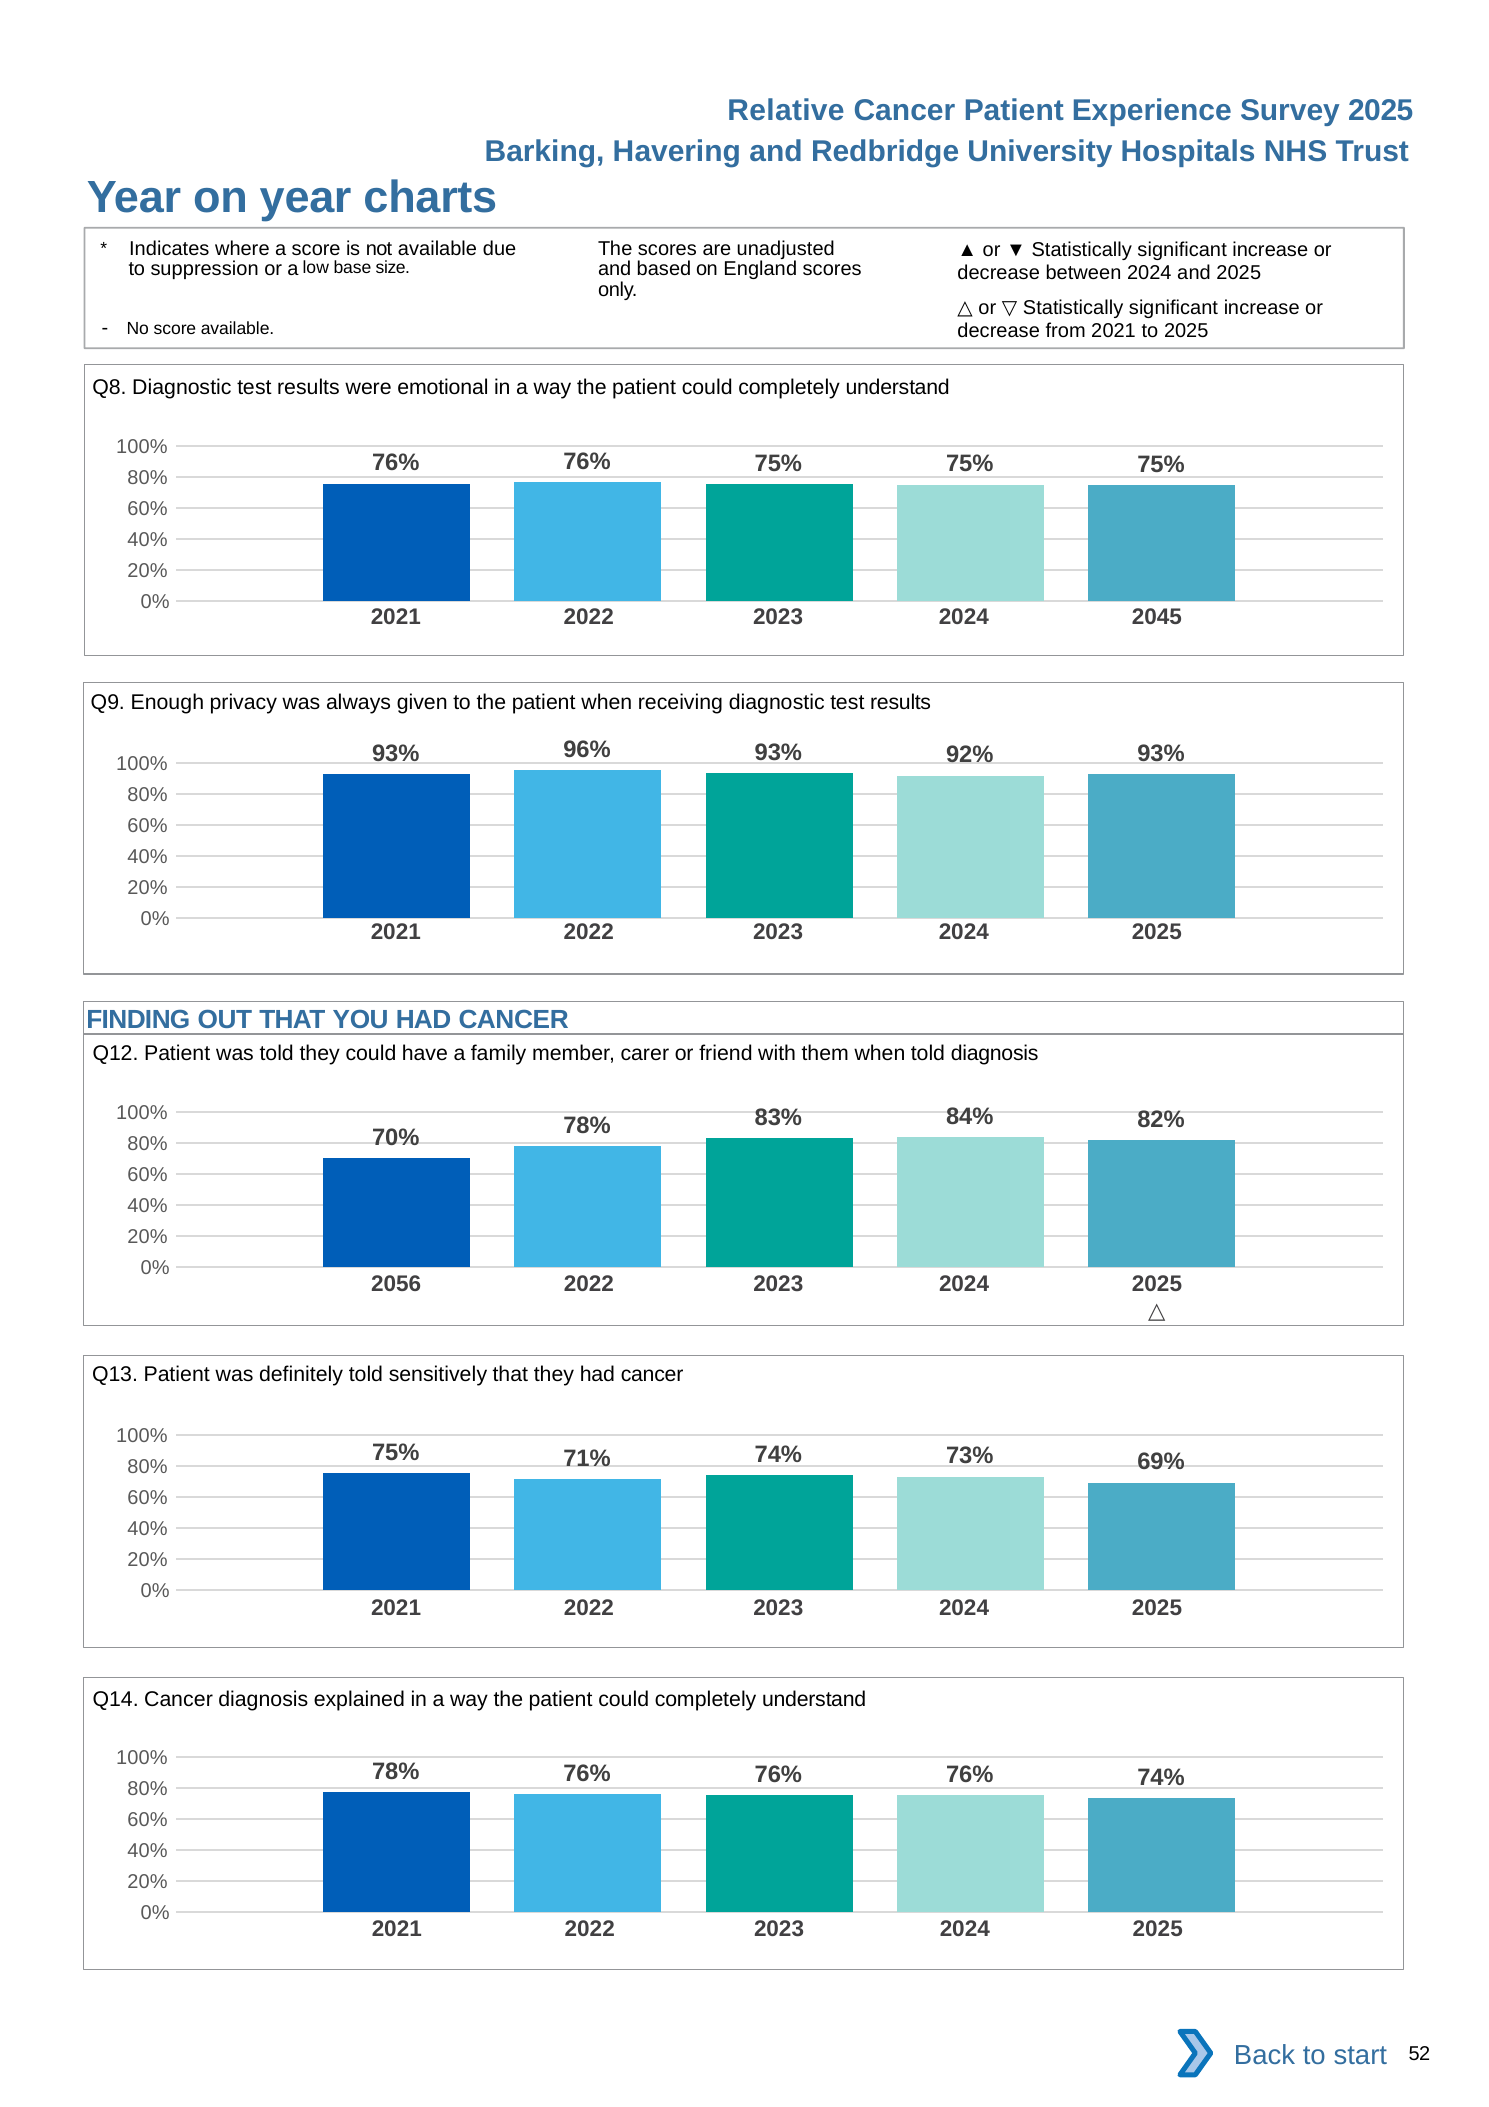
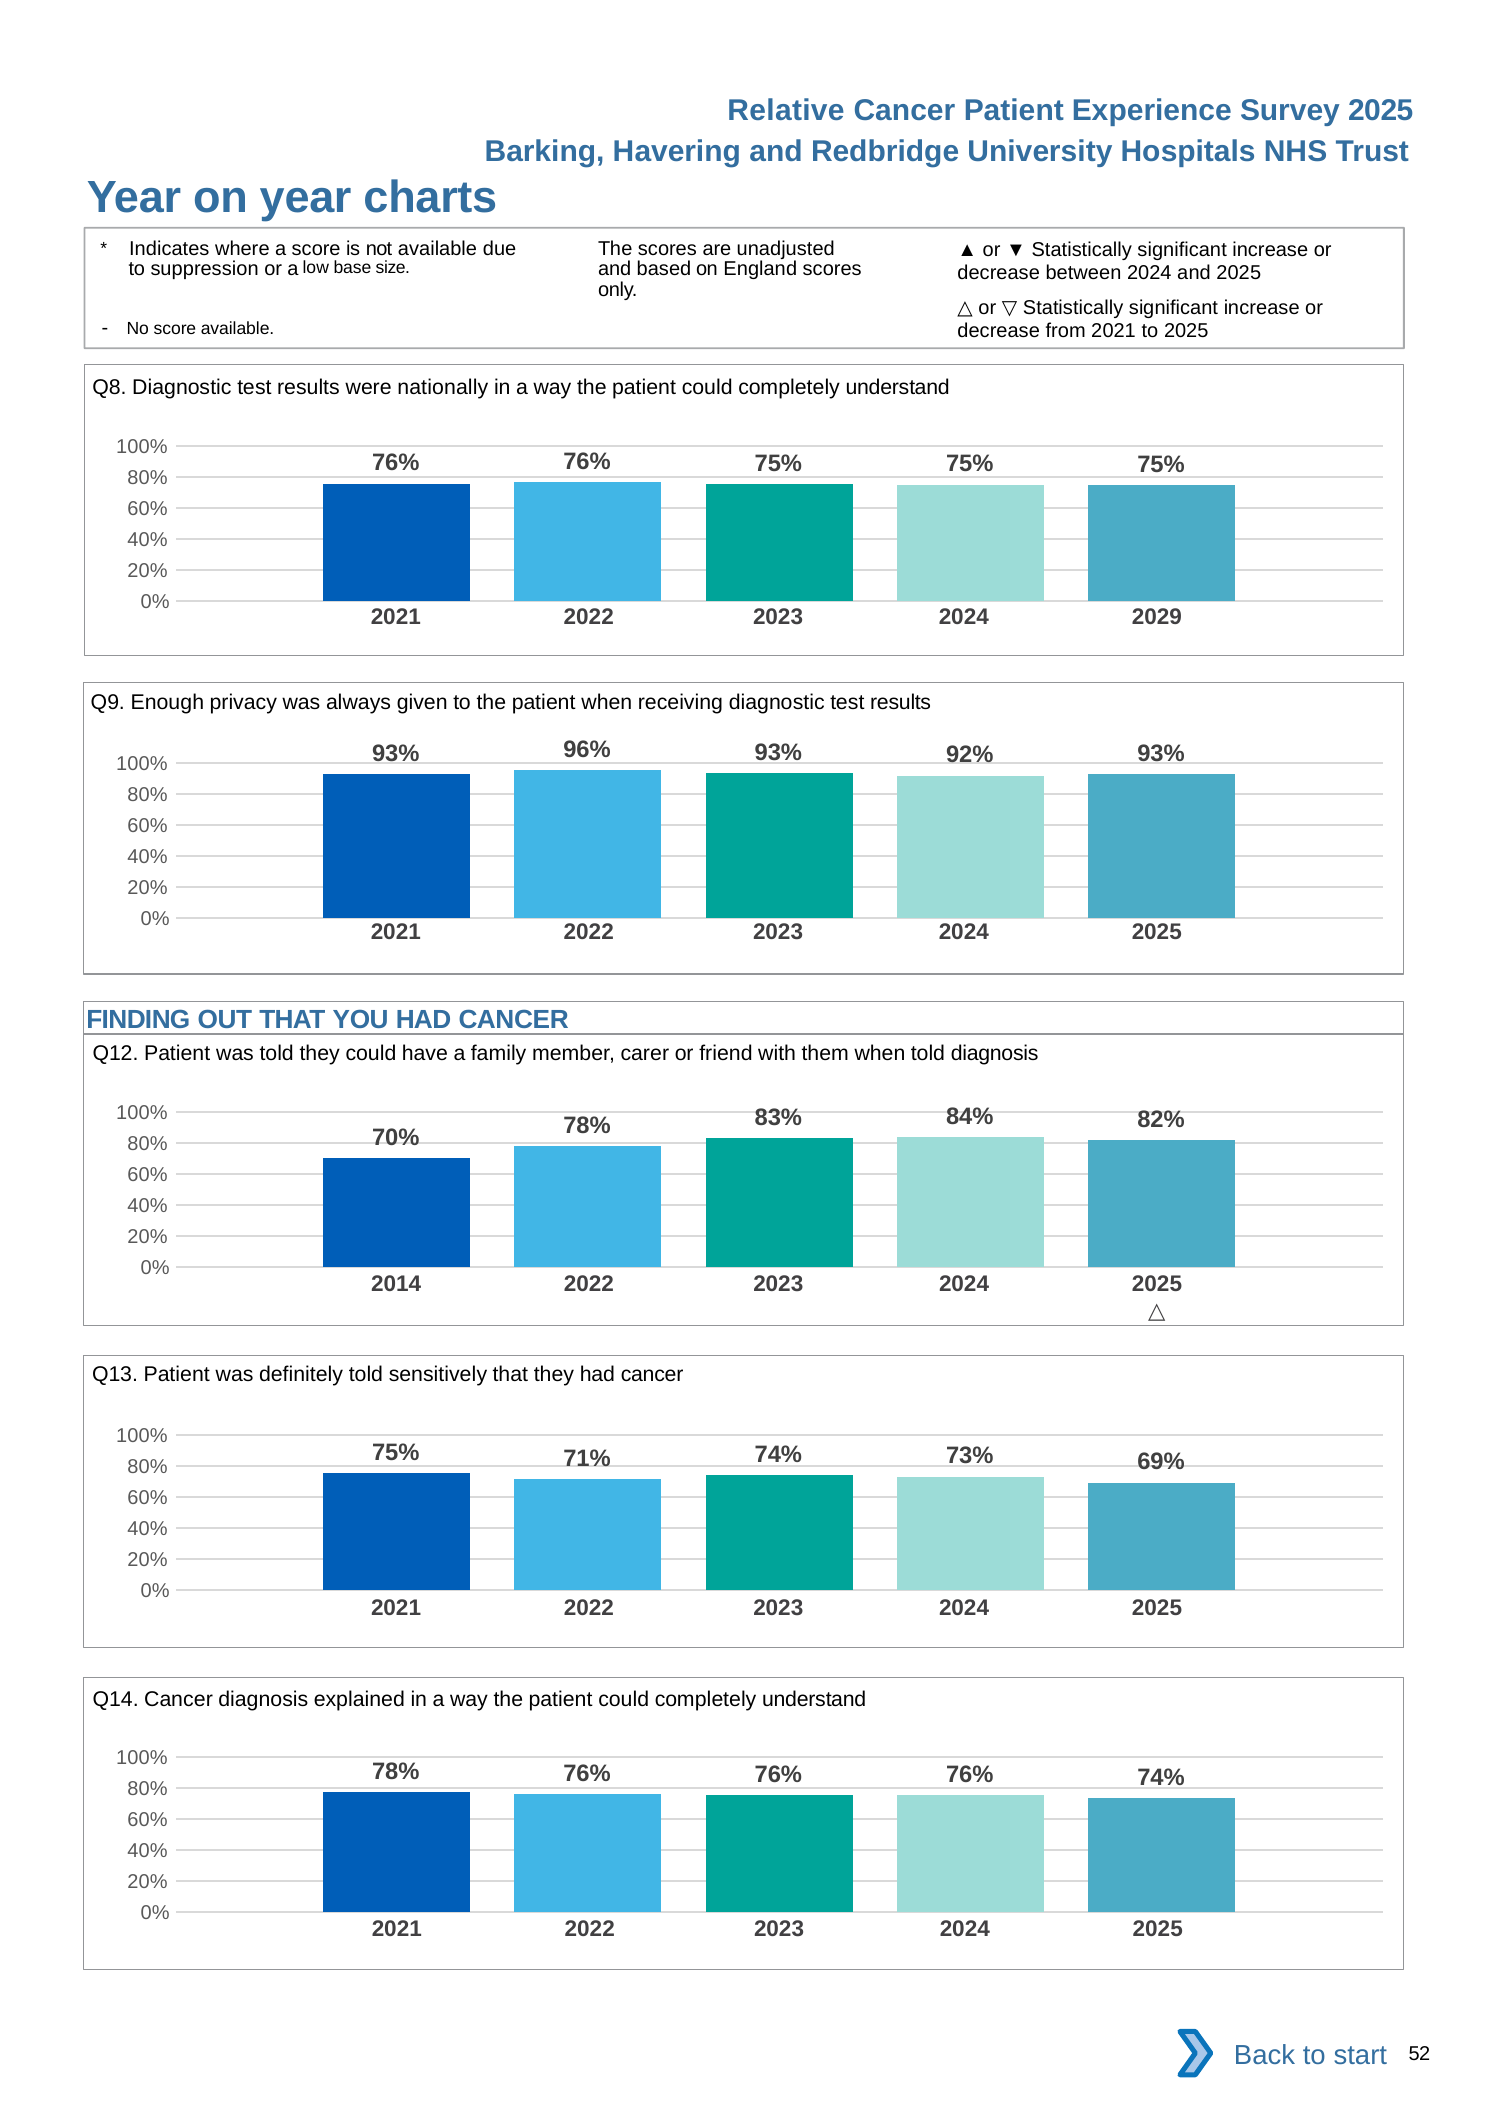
emotional: emotional -> nationally (443, 388)
2045: 2045 -> 2029 (1157, 617)
2056: 2056 -> 2014 (396, 1284)
